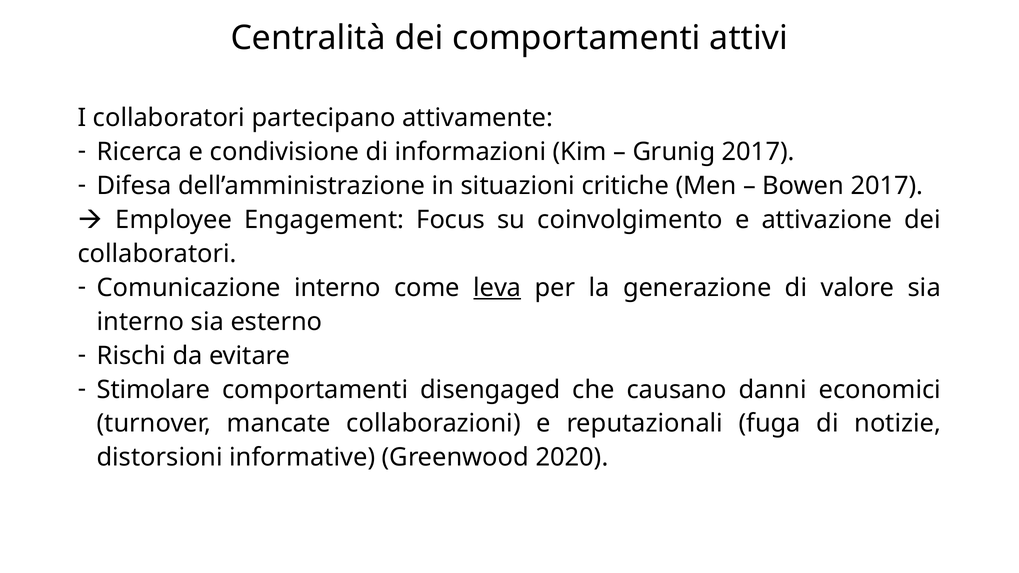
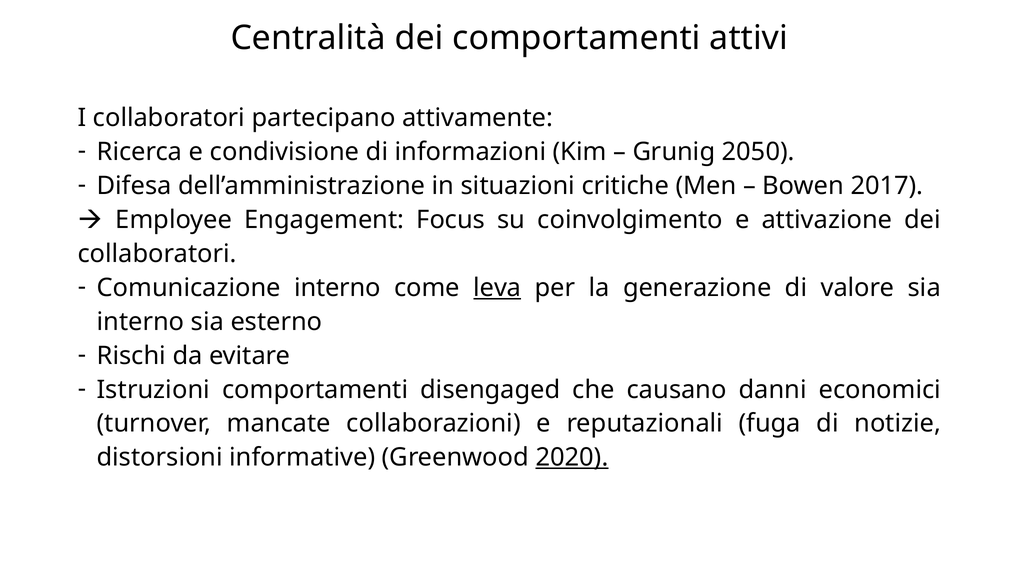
Grunig 2017: 2017 -> 2050 (758, 152)
Stimolare: Stimolare -> Istruzioni (153, 390)
2020 underline: none -> present (572, 458)
